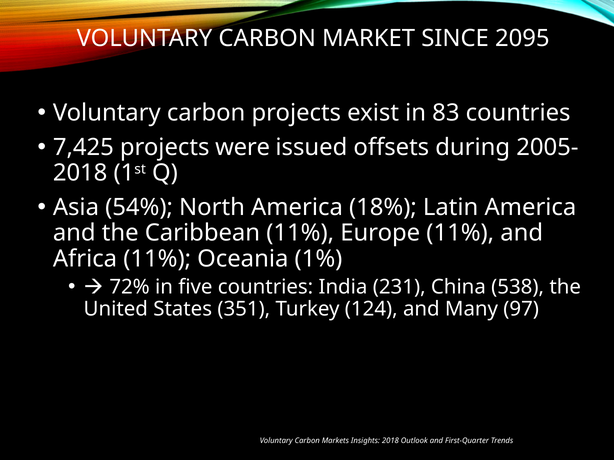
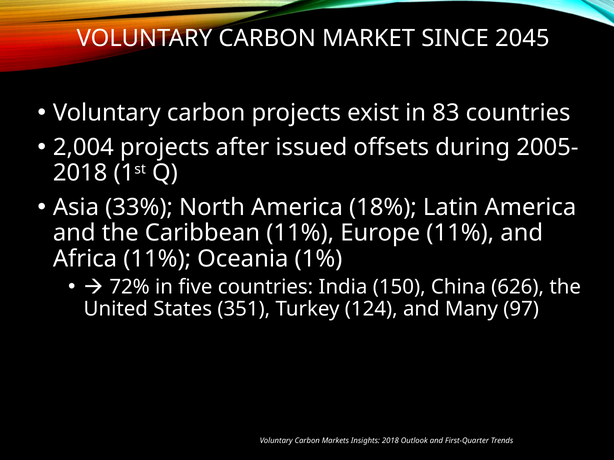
2095: 2095 -> 2045 (522, 38)
7,425: 7,425 -> 2,004 (83, 147)
were: were -> after (242, 147)
54%: 54% -> 33% (139, 208)
231: 231 -> 150 (399, 287)
538: 538 -> 626 (518, 287)
